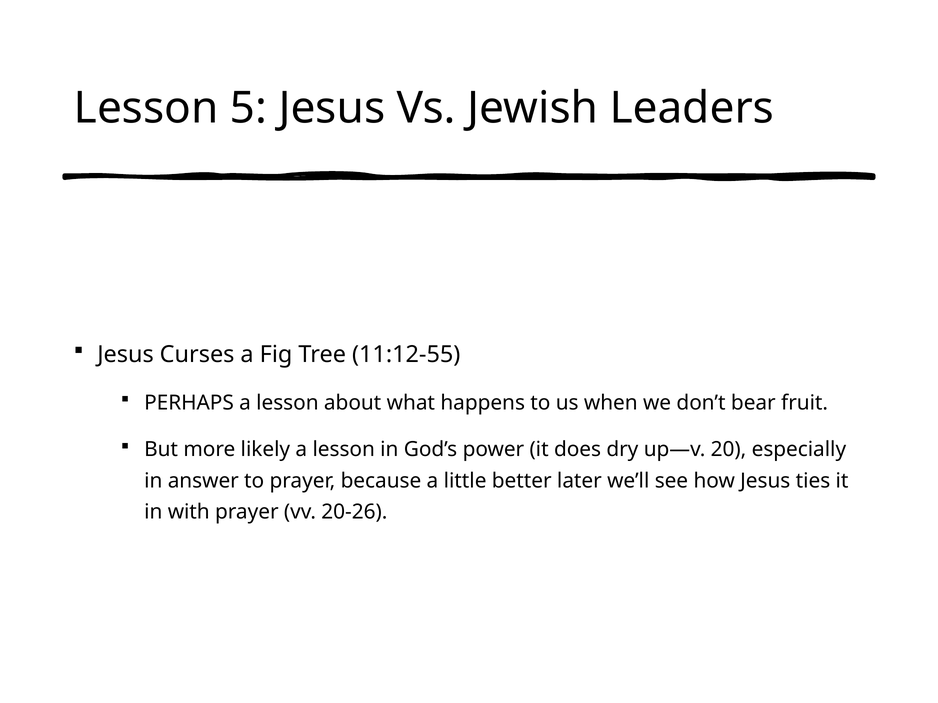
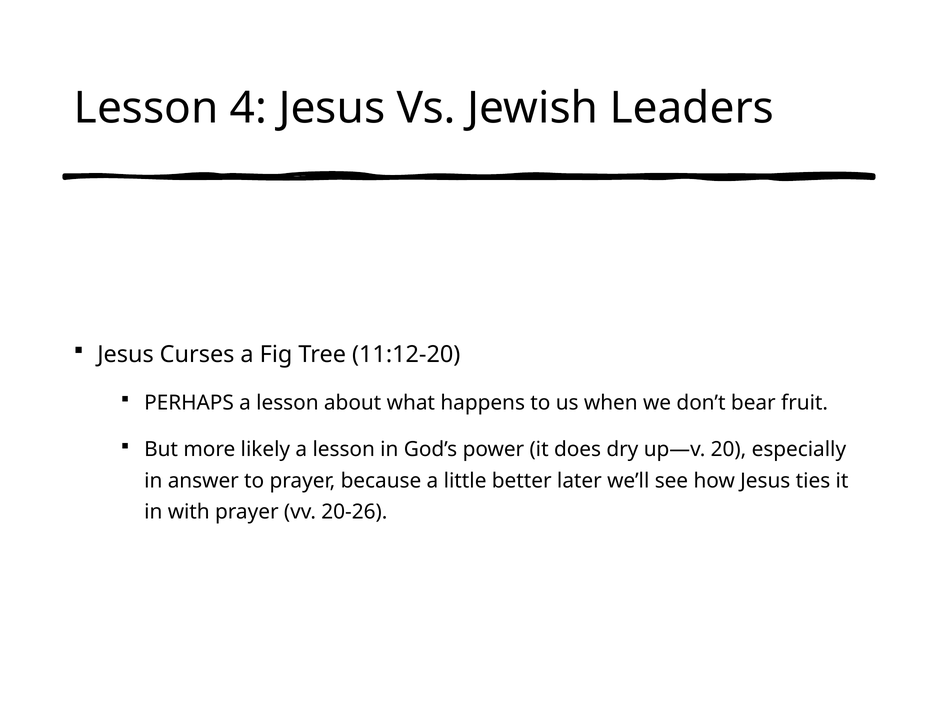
5: 5 -> 4 (248, 108)
11:12-55: 11:12-55 -> 11:12-20 (406, 355)
